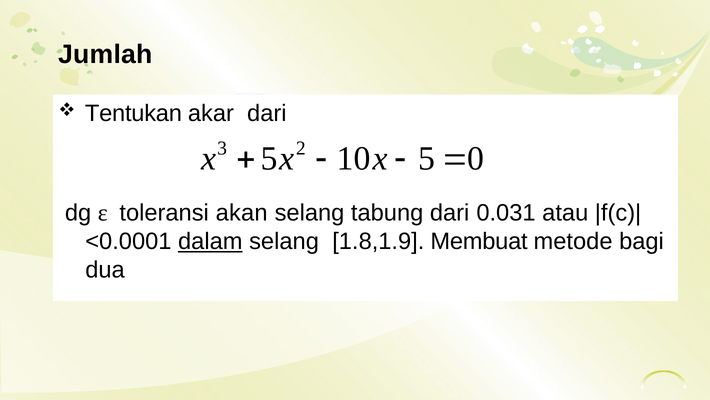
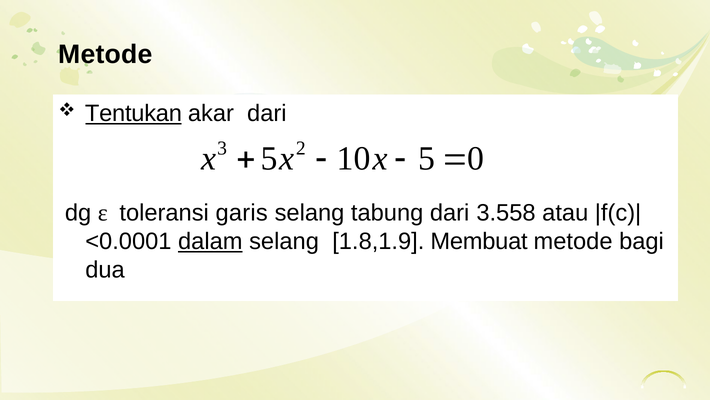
Jumlah: Jumlah -> Metode (106, 55)
Tentukan underline: none -> present (133, 113)
akan: akan -> garis (242, 213)
0.031: 0.031 -> 3.558 (506, 213)
